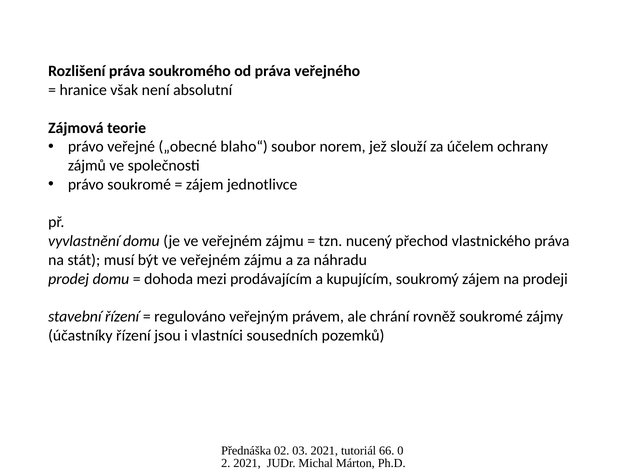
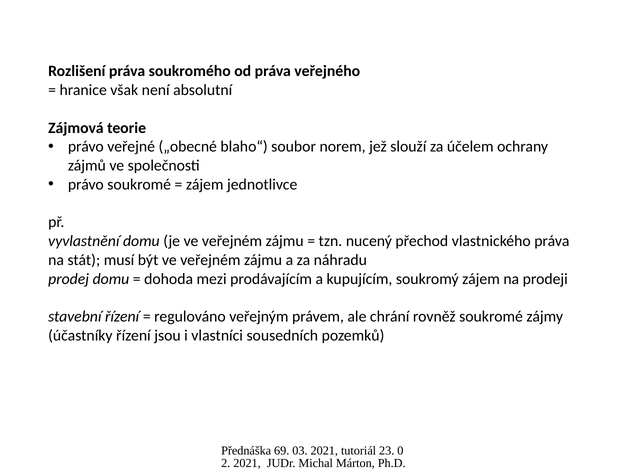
02: 02 -> 69 (282, 451)
66: 66 -> 23 (387, 451)
